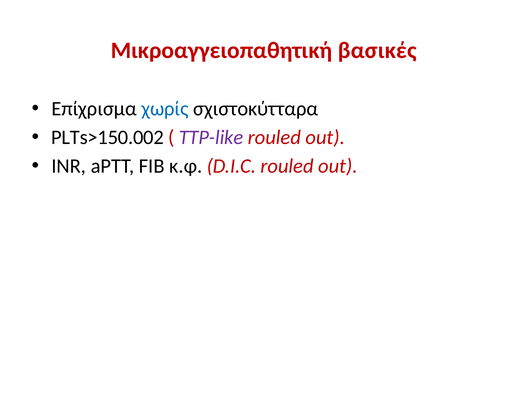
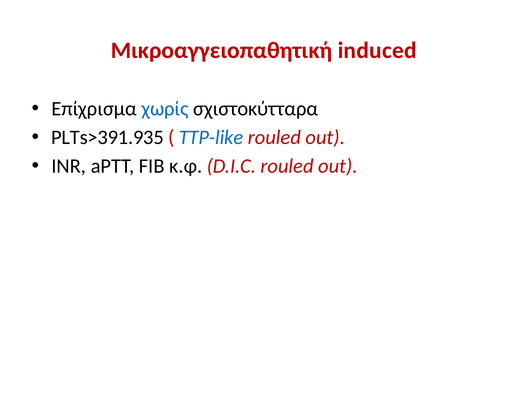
βασικές: βασικές -> induced (377, 51)
PLTs>150.002: PLTs>150.002 -> PLTs>391.935 (108, 137)
TTP-like colour: purple -> blue (211, 137)
